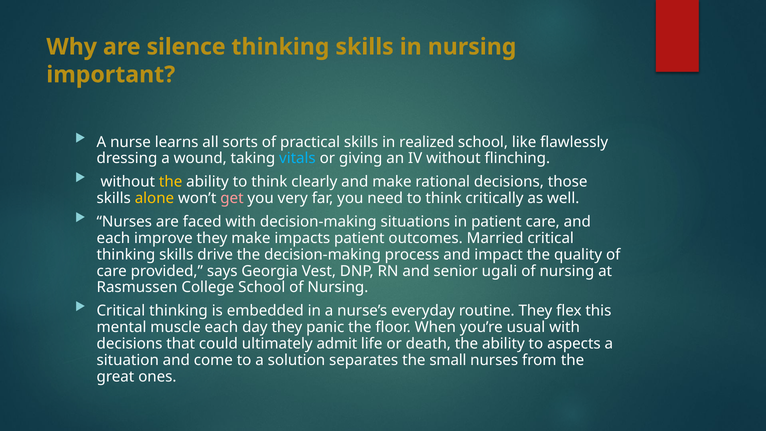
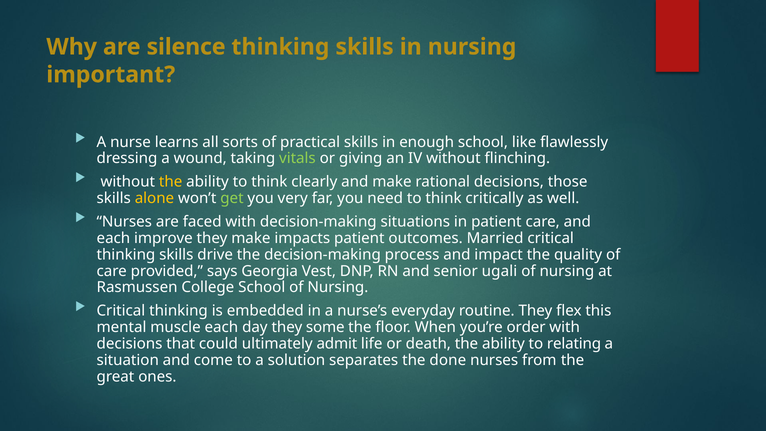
realized: realized -> enough (427, 142)
vitals colour: light blue -> light green (297, 158)
get colour: pink -> light green (232, 198)
panic: panic -> some (325, 327)
usual: usual -> order (526, 327)
aspects: aspects -> relating (574, 344)
small: small -> done (448, 360)
